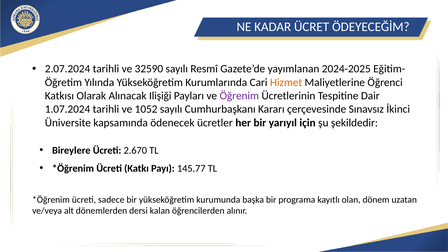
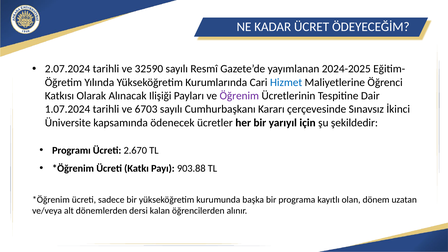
Hizmet colour: orange -> blue (286, 82)
1052: 1052 -> 6703 (146, 109)
Bireylere: Bireylere -> Programı (71, 150)
145.77: 145.77 -> 903.88 (191, 168)
